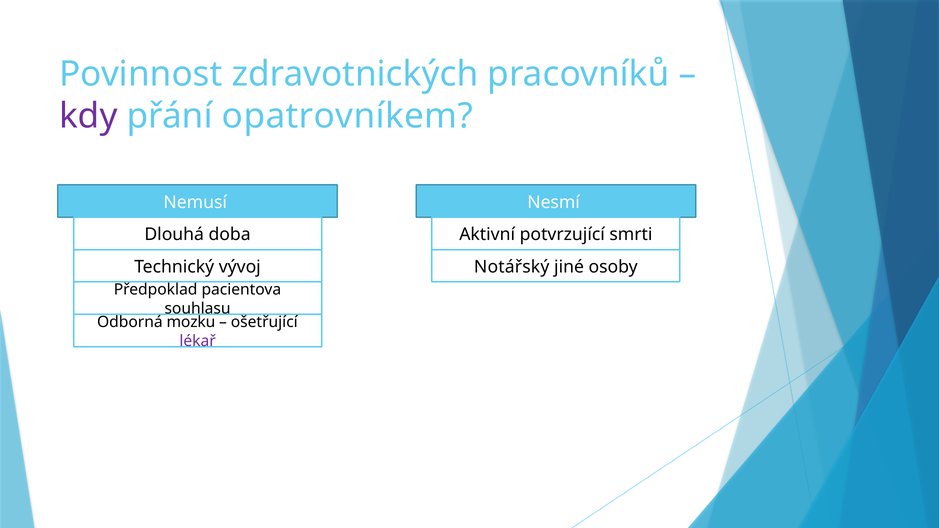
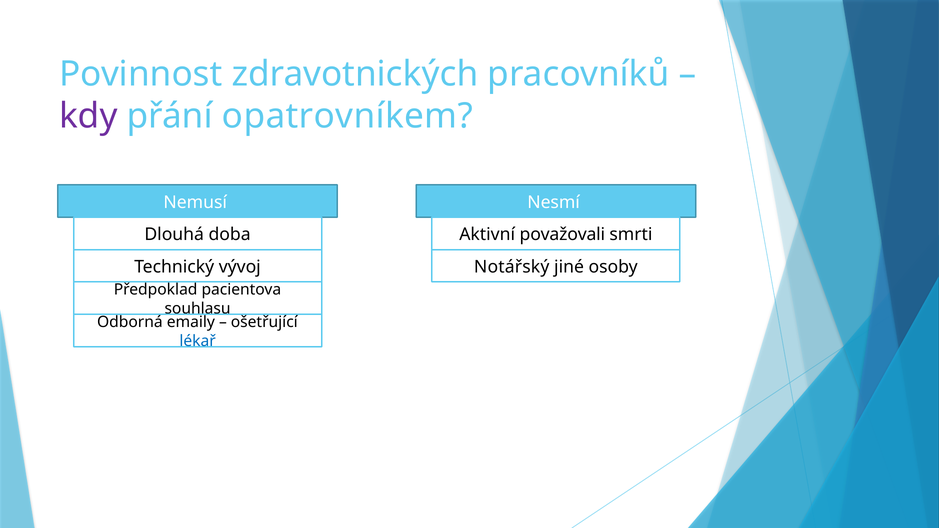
potvrzující: potvrzující -> považovali (562, 235)
mozku: mozku -> emaily (191, 322)
lékař colour: purple -> blue (198, 341)
